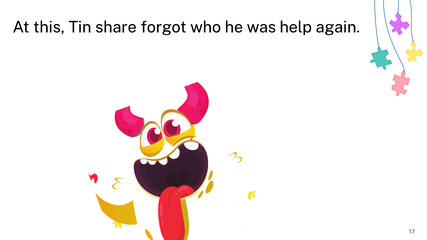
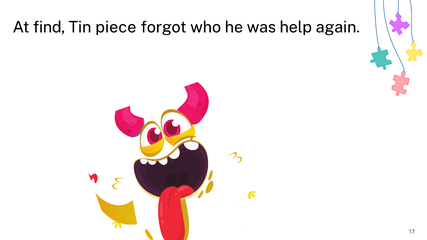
this: this -> find (49, 27)
share: share -> piece (116, 27)
